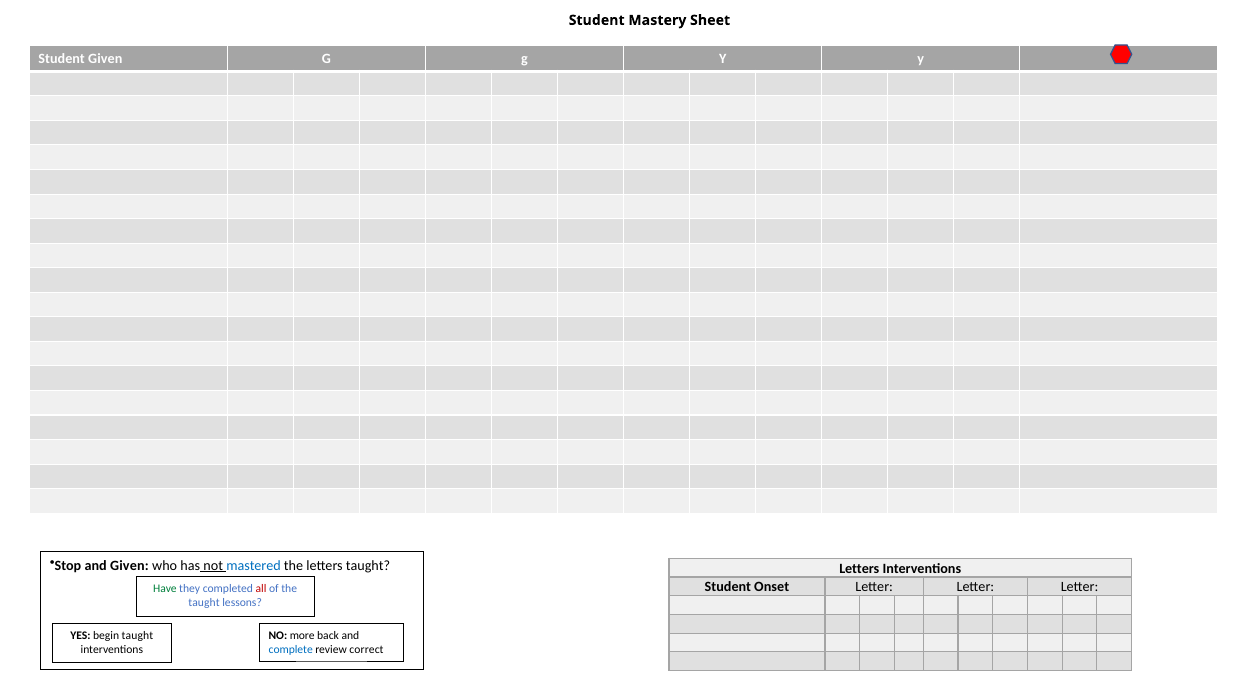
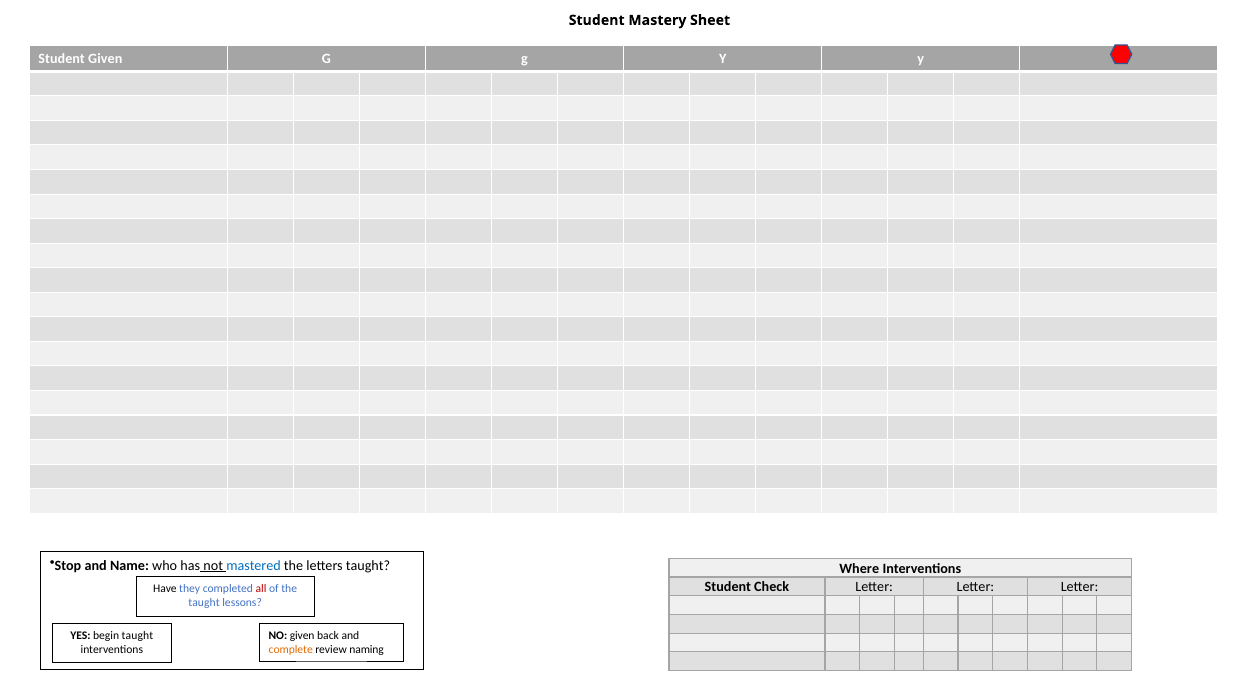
and Given: Given -> Name (129, 565)
Letters: Letters -> Where (859, 568)
Onset: Onset -> Check (772, 587)
Have colour: green -> black (165, 589)
NO more: more -> given (302, 636)
complete colour: blue -> orange (291, 650)
correct: correct -> naming (367, 650)
